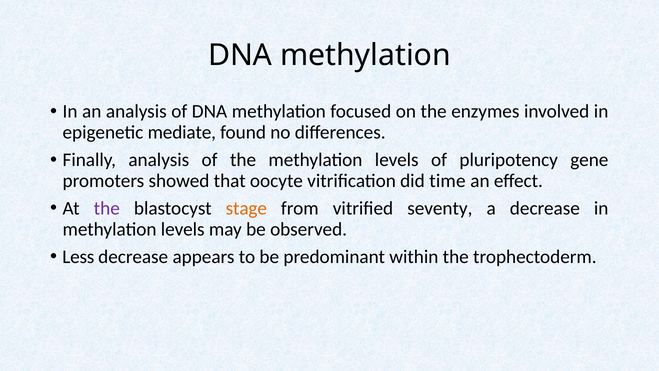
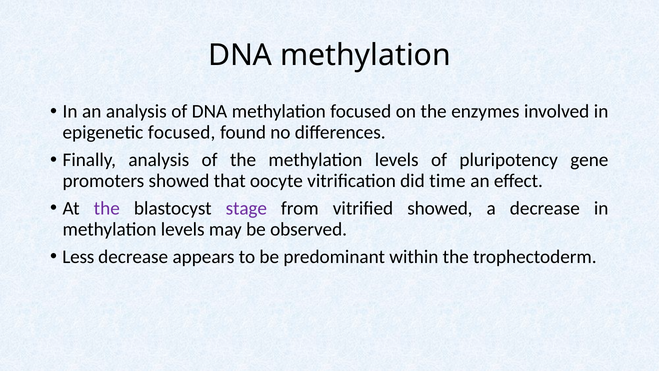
epigenetic mediate: mediate -> focused (182, 132)
stage colour: orange -> purple (246, 208)
vitrified seventy: seventy -> showed (440, 208)
